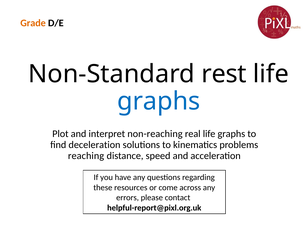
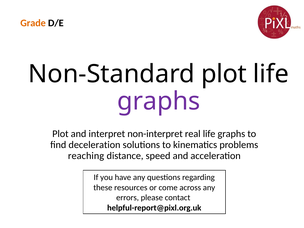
Non-Standard rest: rest -> plot (224, 74)
graphs colour: blue -> purple (159, 101)
non-reaching: non-reaching -> non-interpret (155, 134)
